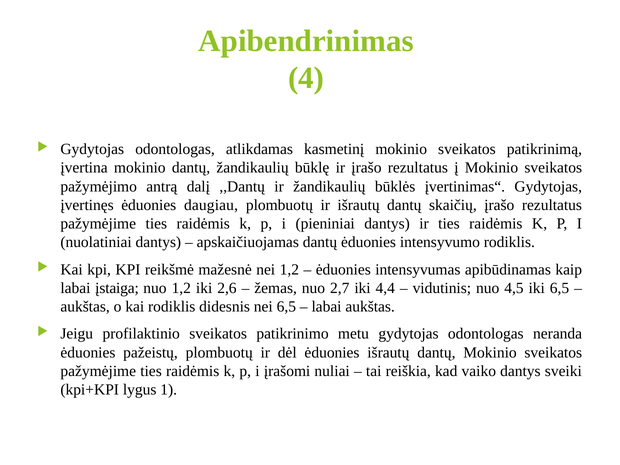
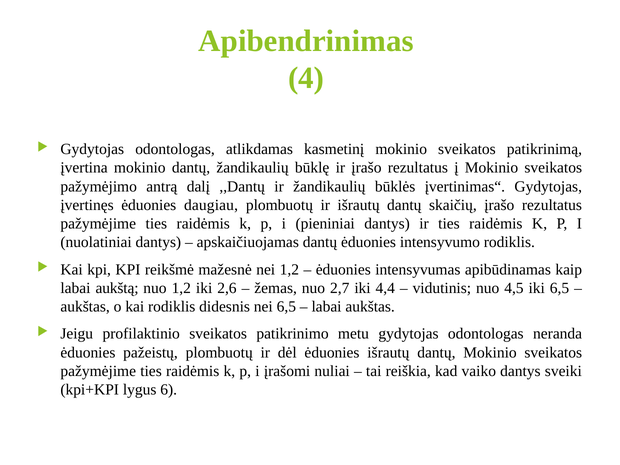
įstaiga: įstaiga -> aukštą (117, 288)
1: 1 -> 6 (169, 390)
